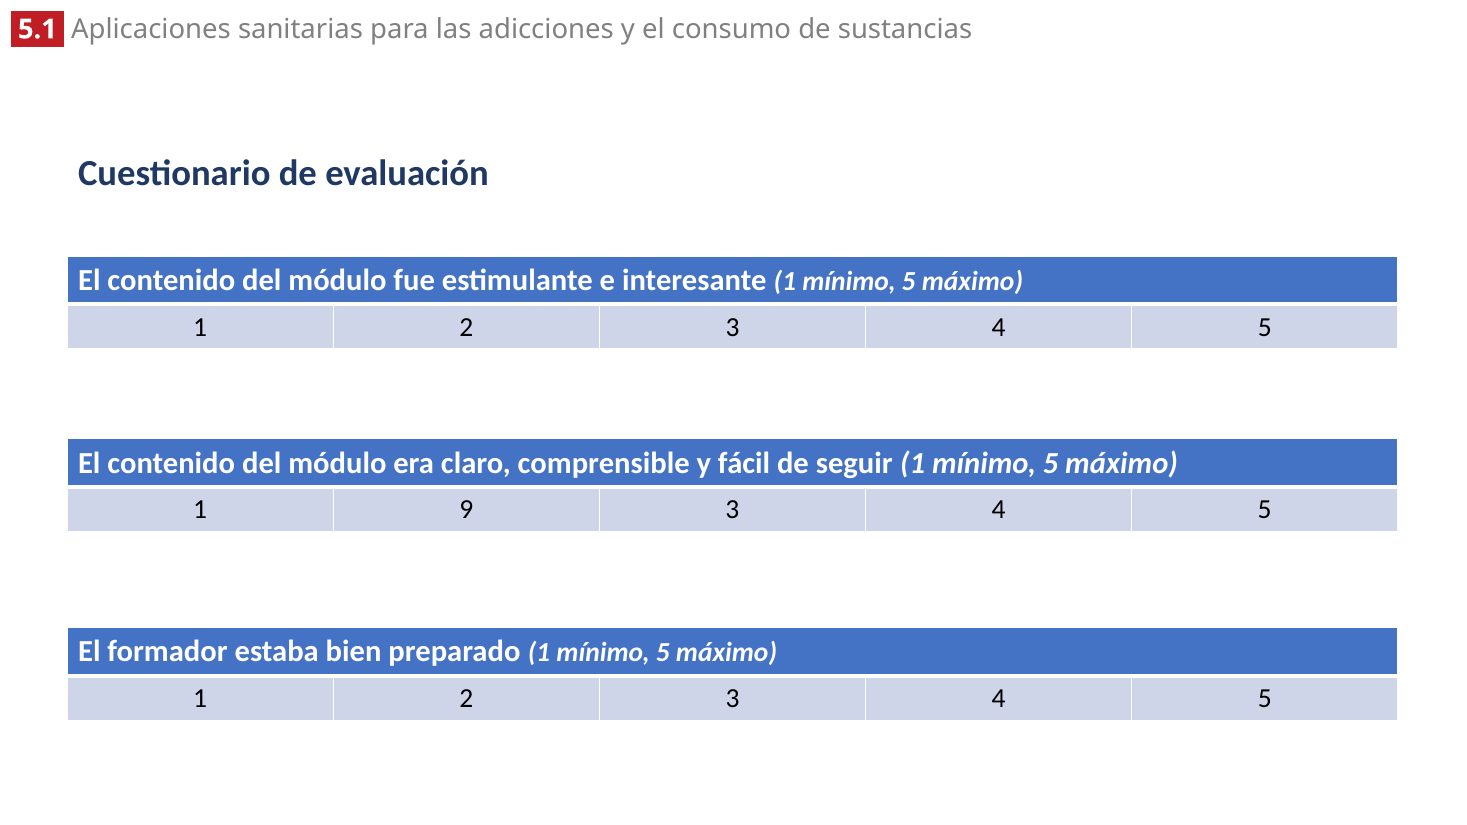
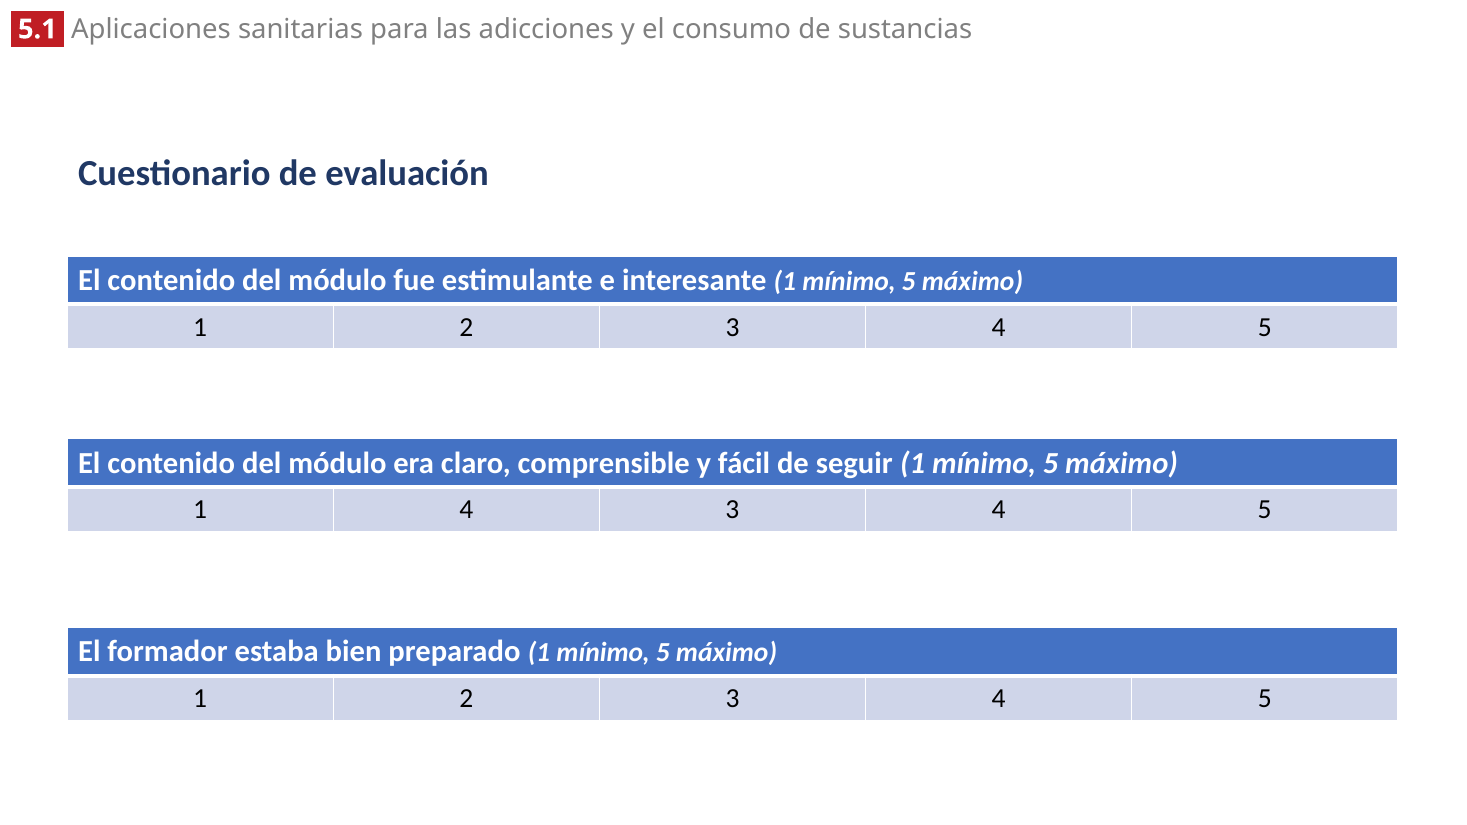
1 9: 9 -> 4 (466, 510)
